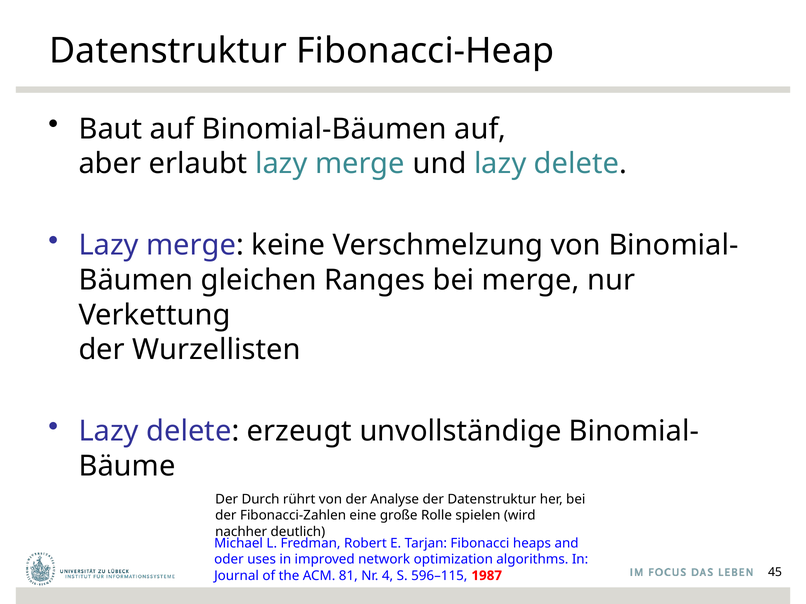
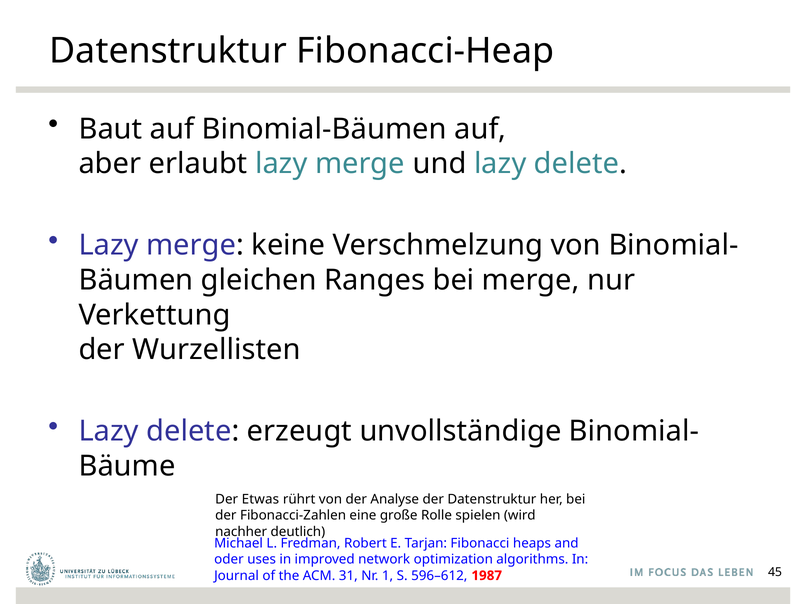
Durch: Durch -> Etwas (260, 500)
81: 81 -> 31 (348, 576)
4: 4 -> 1 (388, 576)
596–115: 596–115 -> 596–612 (439, 576)
